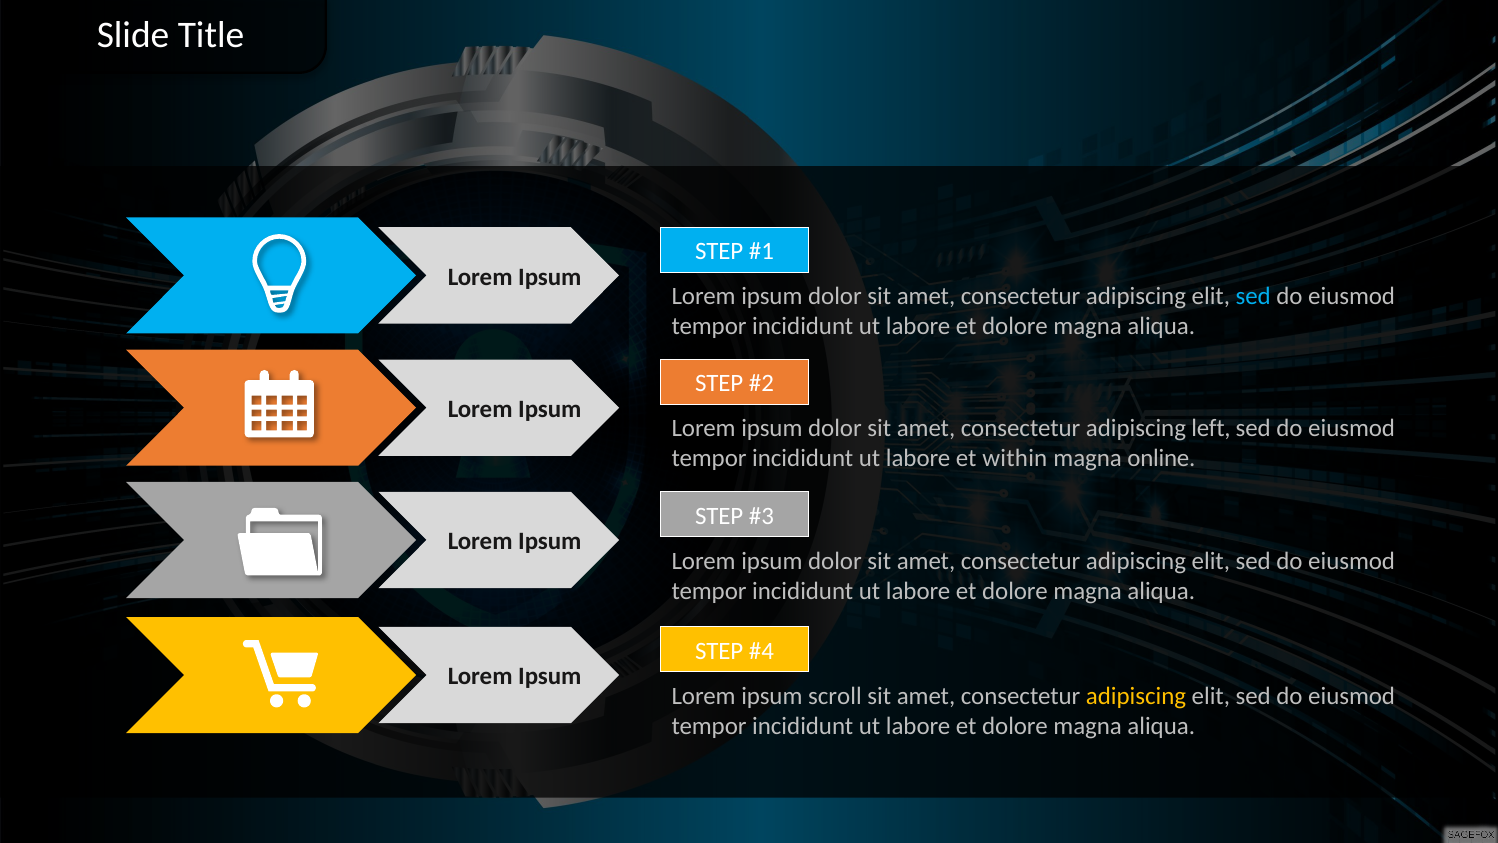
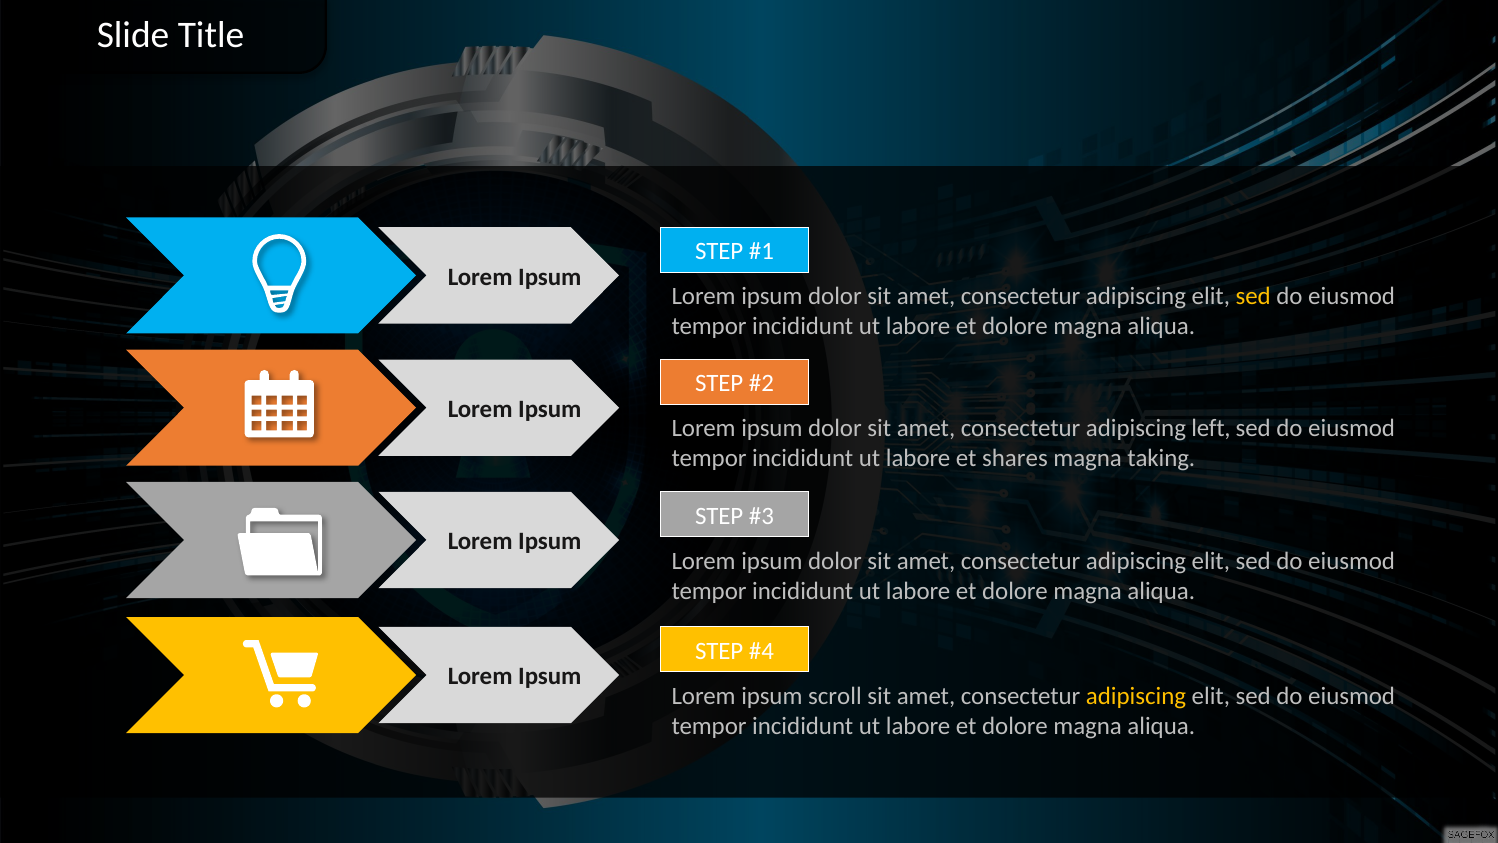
sed colour: light blue -> yellow (1253, 296)
within: within -> shares (1015, 458)
online: online -> taking (1161, 458)
